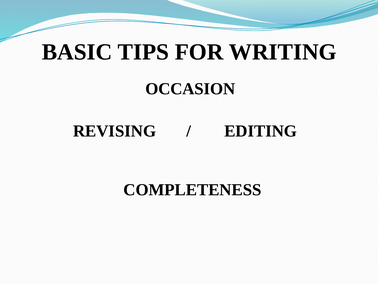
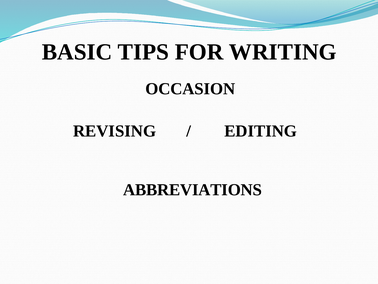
COMPLETENESS: COMPLETENESS -> ABBREVIATIONS (193, 190)
